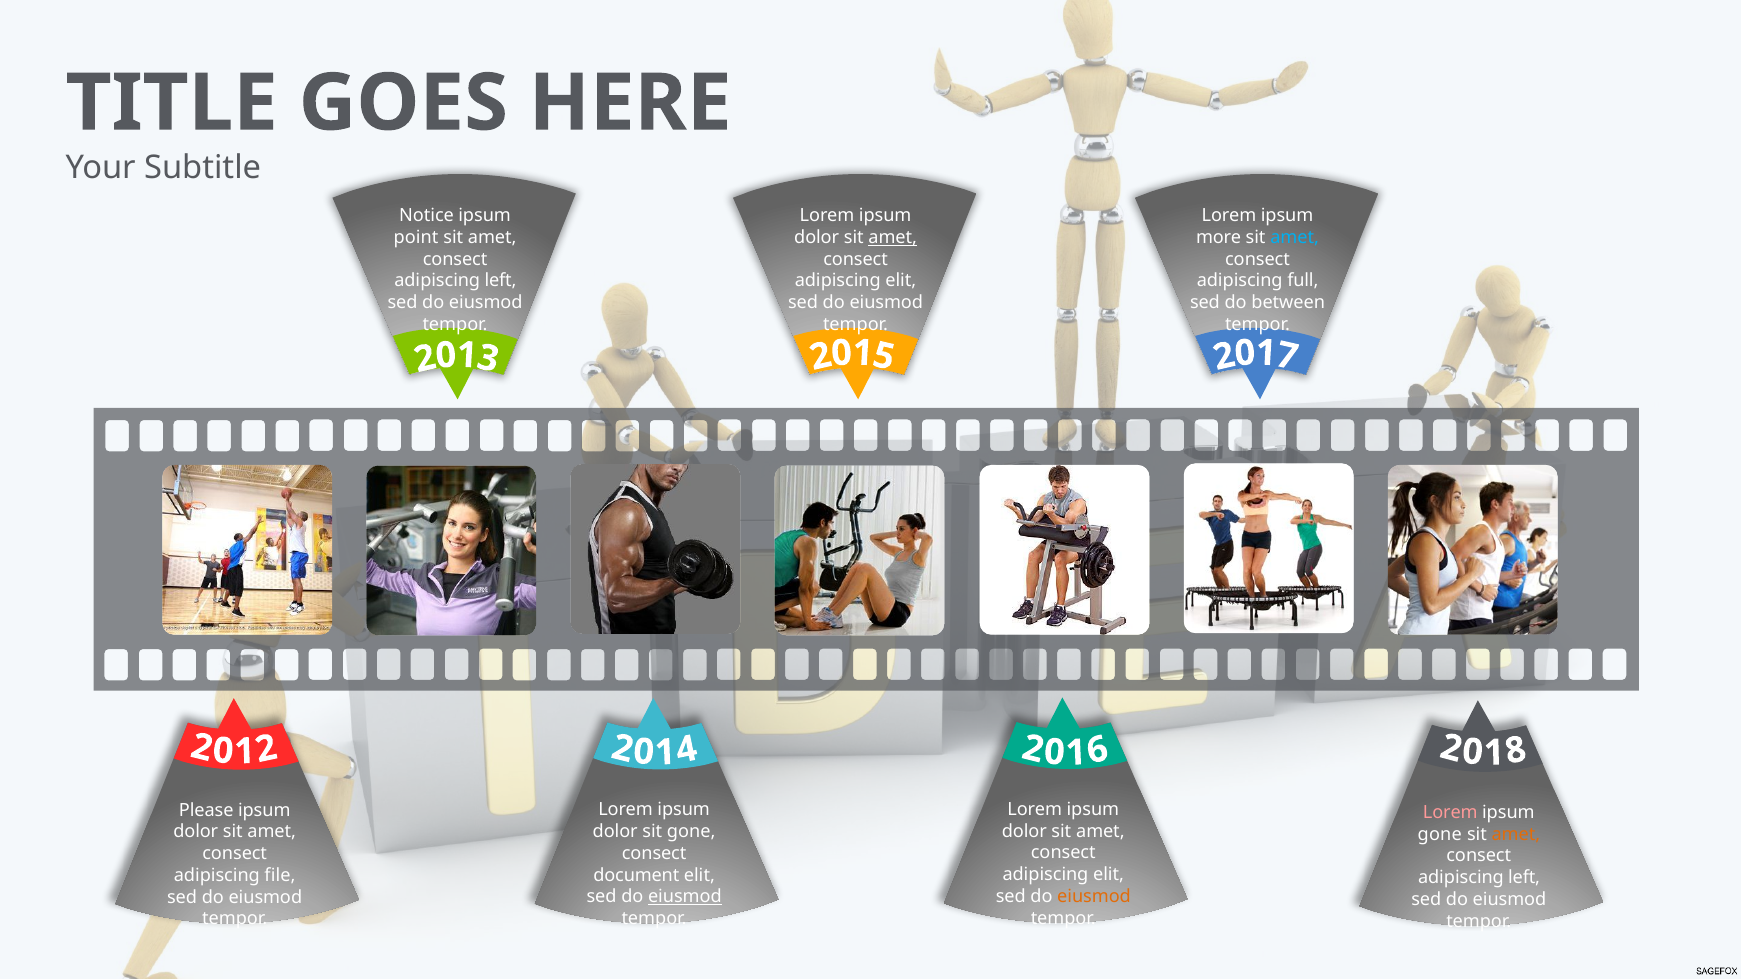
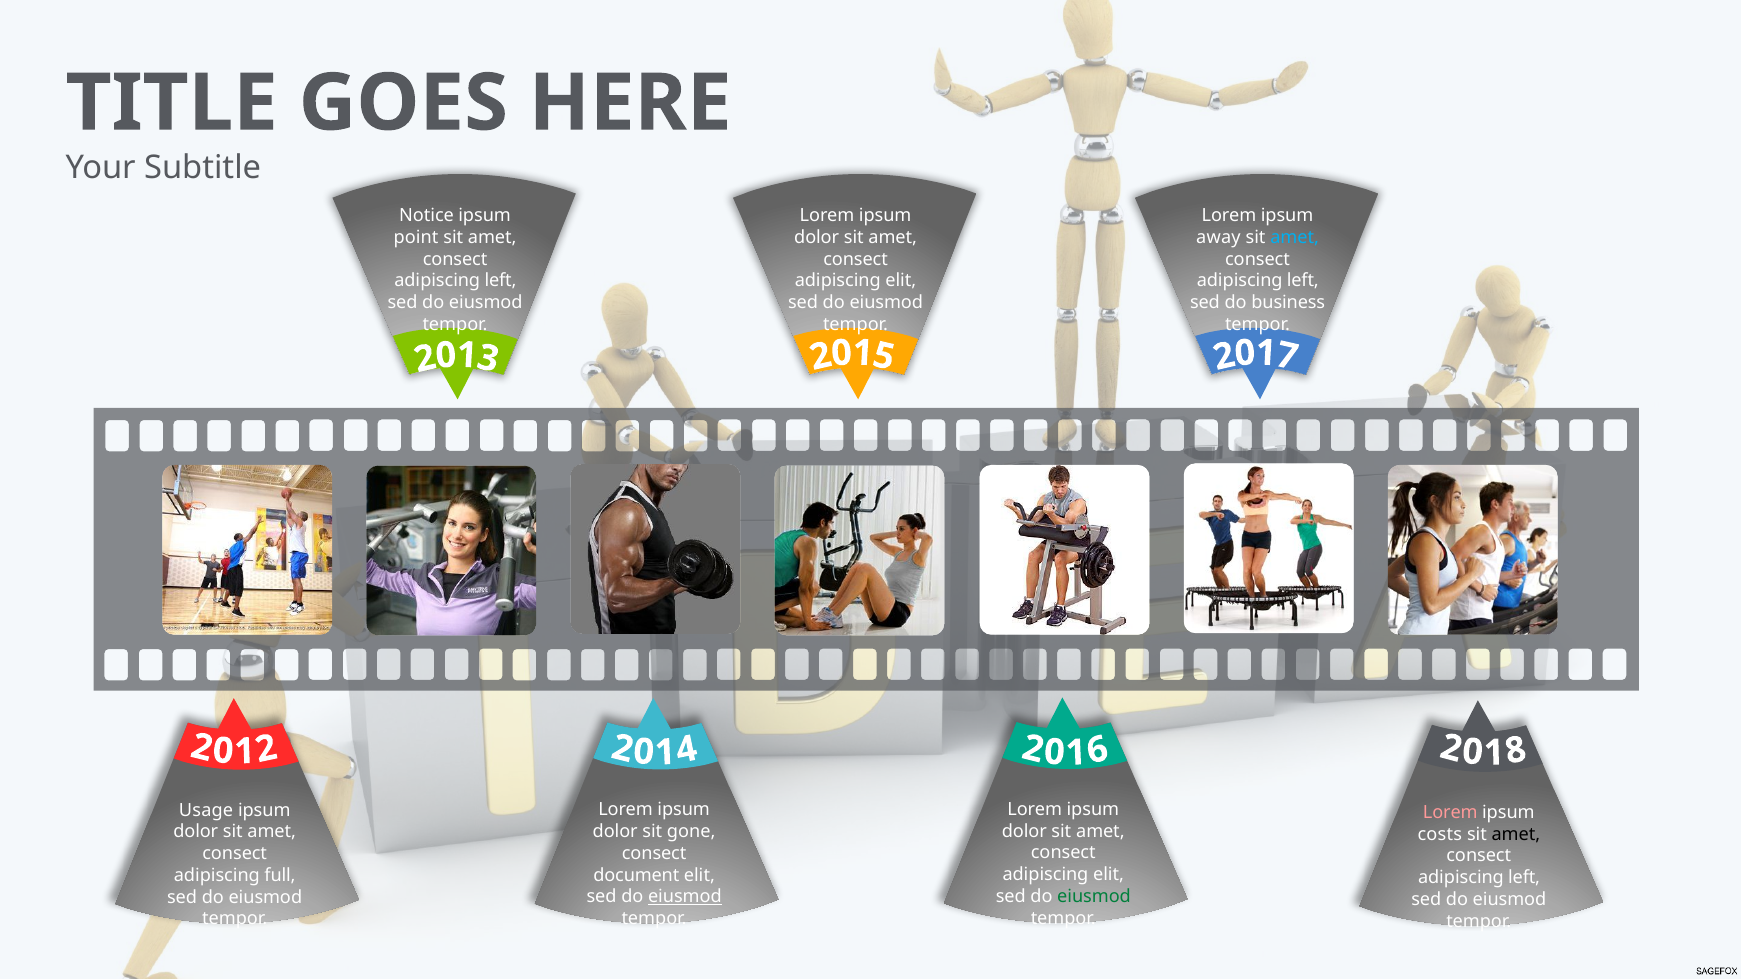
amet underline: present -> none (893, 237)
more: more -> away (1218, 237)
full: full -> left (1303, 281)
between: between -> business (1288, 303)
Please: Please -> Usage (206, 810)
gone: gone -> costs (1440, 834)
amet colour: orange -> black (1516, 834)
file: file -> full (280, 876)
eiusmod colour: orange -> green (1094, 897)
